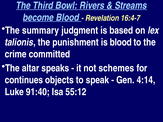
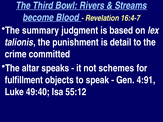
is blood: blood -> detail (121, 42)
continues: continues -> fulfillment (24, 80)
4:14: 4:14 -> 4:91 (146, 80)
91:40: 91:40 -> 49:40 (38, 92)
